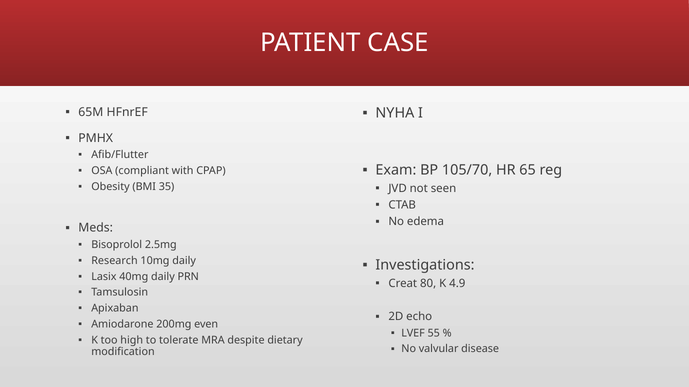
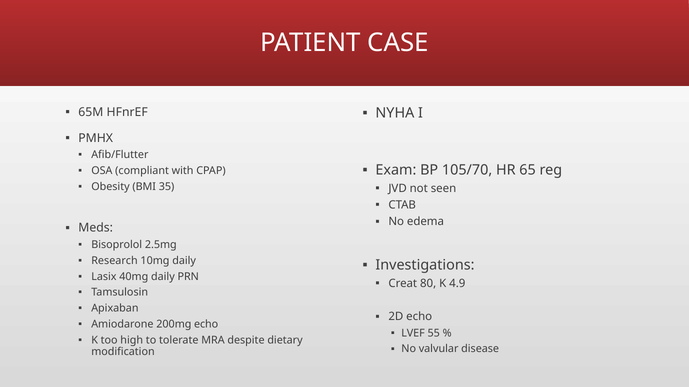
200mg even: even -> echo (206, 325)
